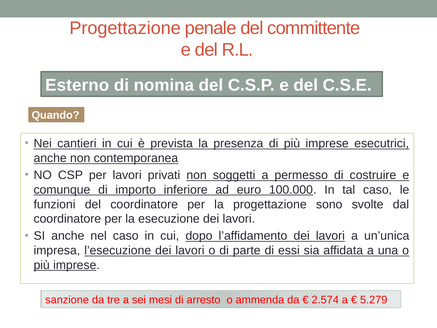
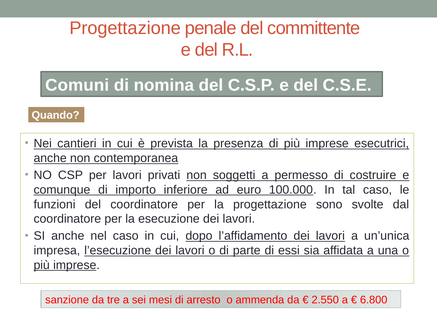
Esterno: Esterno -> Comuni (77, 85)
2.574: 2.574 -> 2.550 (325, 300)
5.279: 5.279 -> 6.800 (374, 300)
